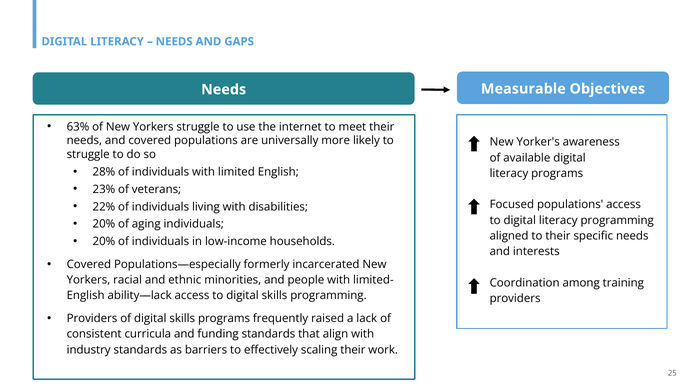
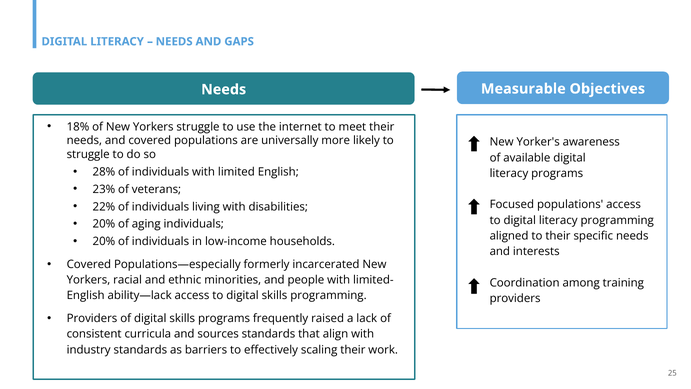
63%: 63% -> 18% (78, 127)
funding: funding -> sources (218, 334)
